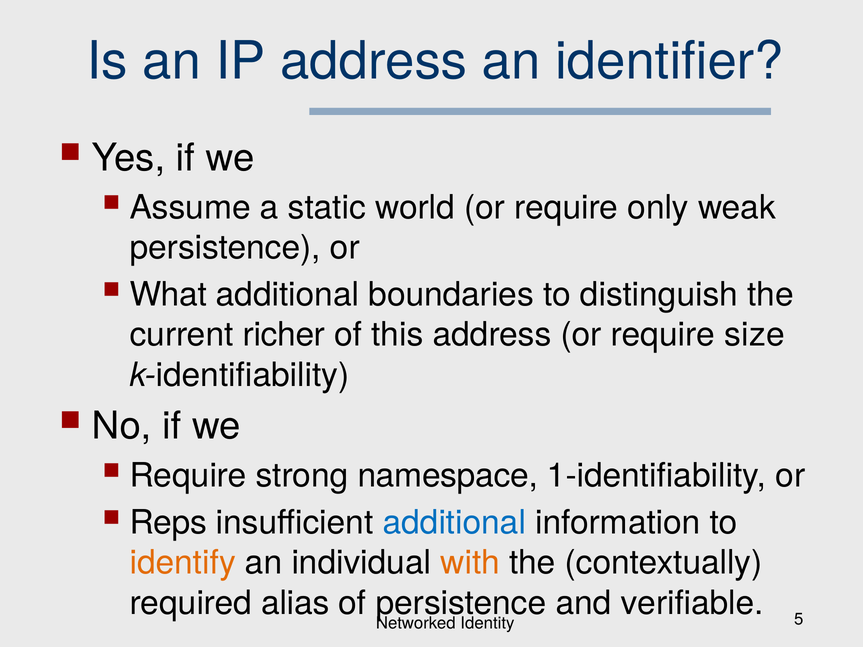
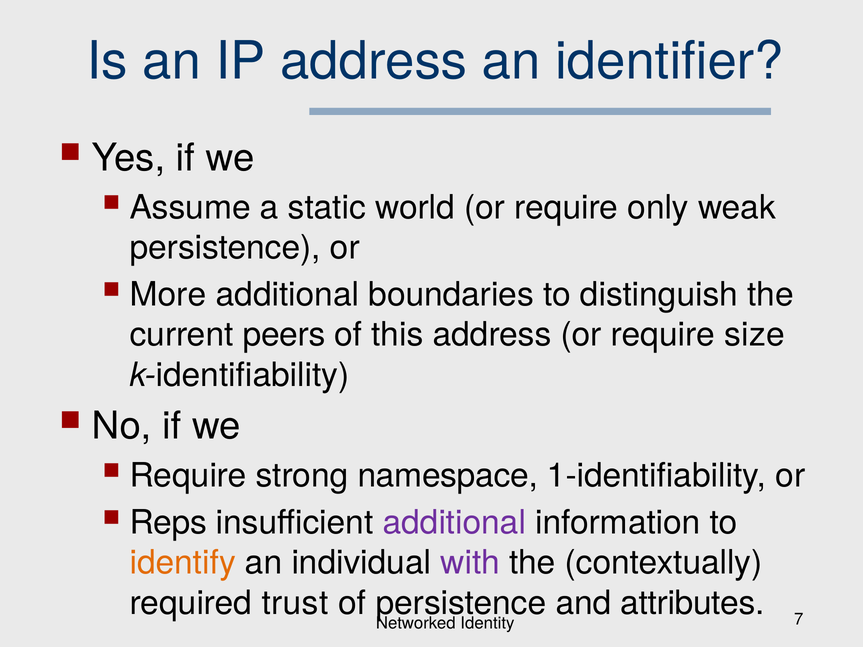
What: What -> More (168, 295)
richer: richer -> peers (284, 335)
additional colour: blue -> purple (454, 523)
with colour: orange -> purple (470, 563)
alias: alias -> trust (295, 603)
verifiable: verifiable -> attributes (692, 603)
5: 5 -> 7 (799, 619)
